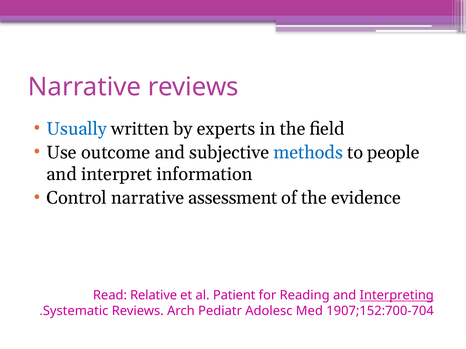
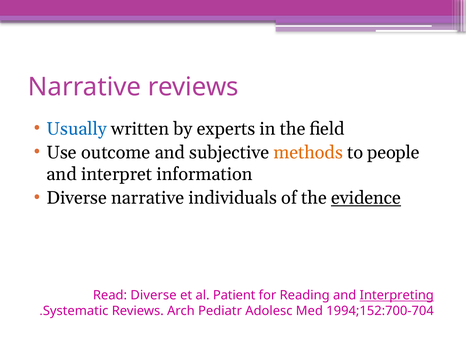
methods colour: blue -> orange (308, 153)
Control: Control -> Diverse (77, 198)
assessment: assessment -> individuals (233, 198)
evidence underline: none -> present (366, 198)
Read Relative: Relative -> Diverse (153, 296)
1907;152:700-704: 1907;152:700-704 -> 1994;152:700-704 (380, 311)
